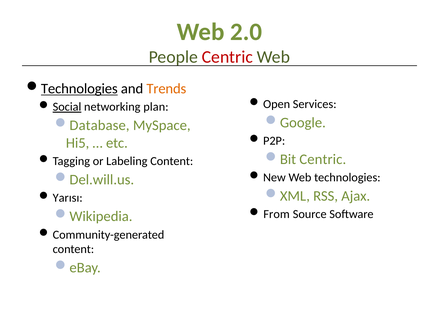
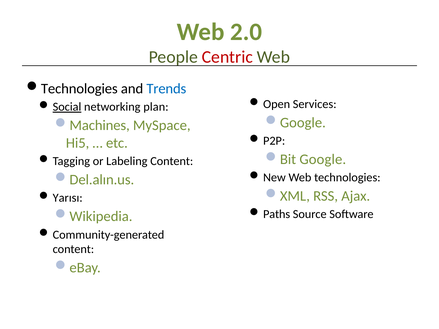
Technologies underline: present -> none (79, 89)
Trends colour: orange -> blue (166, 89)
Database: Database -> Machines (100, 126)
Bit Centric: Centric -> Google (323, 159)
Del.will.us: Del.will.us -> Del.alın.us (102, 180)
From: From -> Paths (277, 214)
